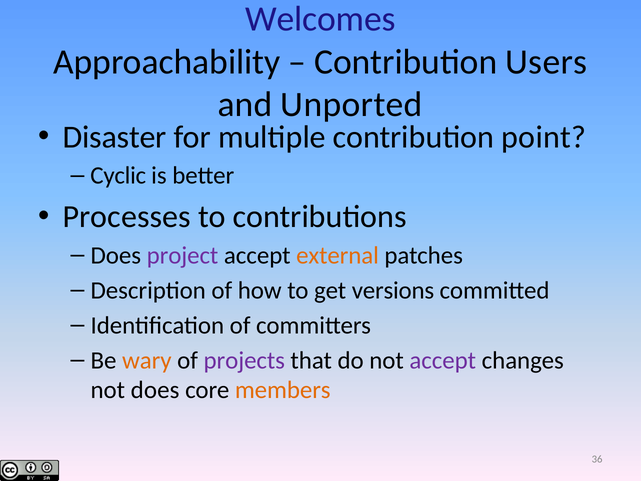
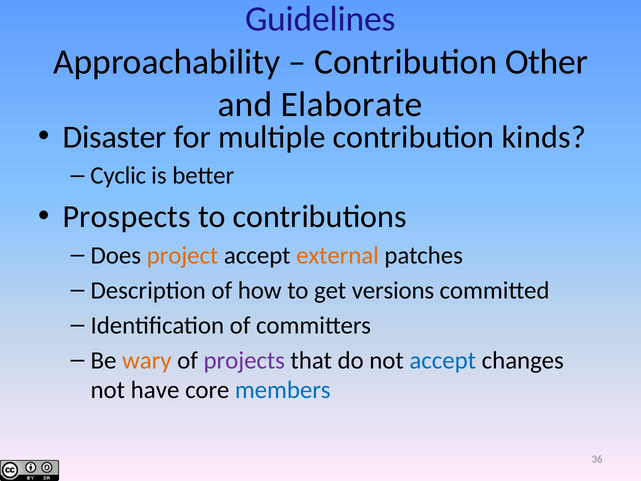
Welcomes: Welcomes -> Guidelines (321, 19)
Users: Users -> Other (547, 62)
Unported: Unported -> Elaborate (351, 105)
point: point -> kinds (544, 137)
Processes: Processes -> Prospects (127, 217)
project colour: purple -> orange (182, 255)
accept colour: purple -> blue (443, 360)
not does: does -> have (155, 390)
members colour: orange -> blue (283, 390)
